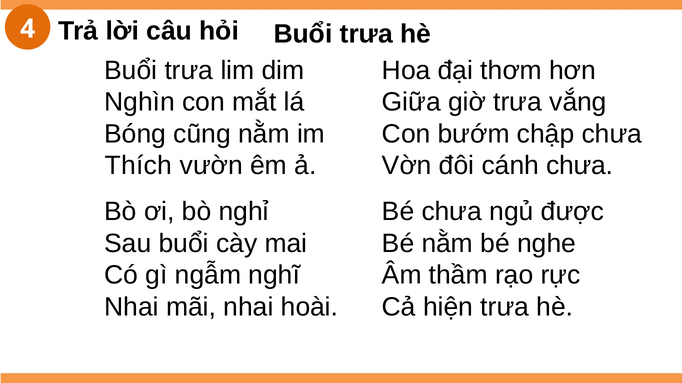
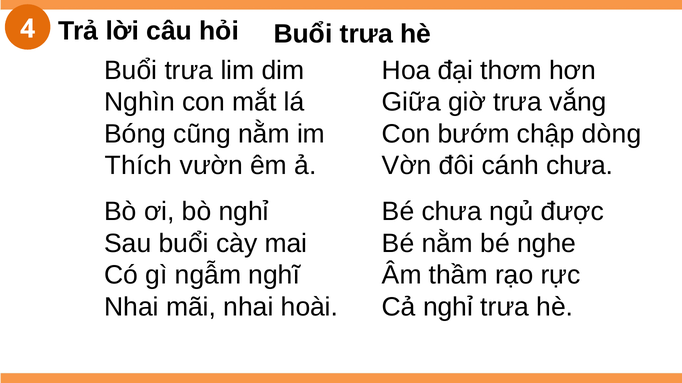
chập chưa: chưa -> dòng (612, 134)
Cả hiện: hiện -> nghỉ (448, 307)
